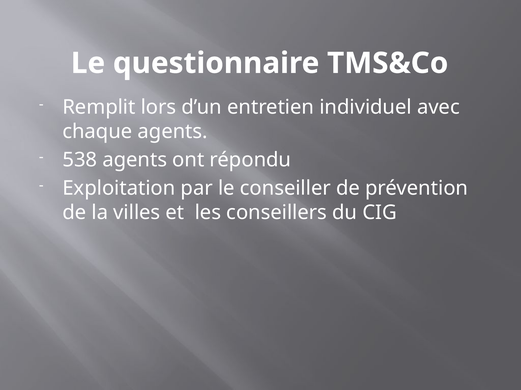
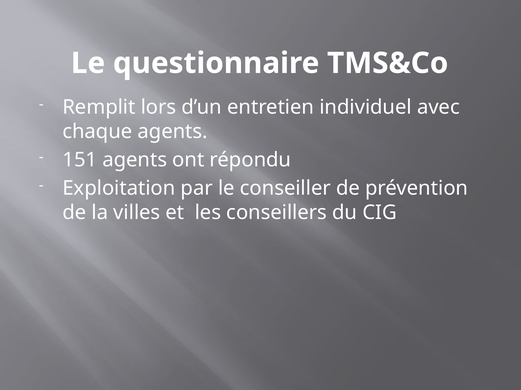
538: 538 -> 151 (80, 160)
